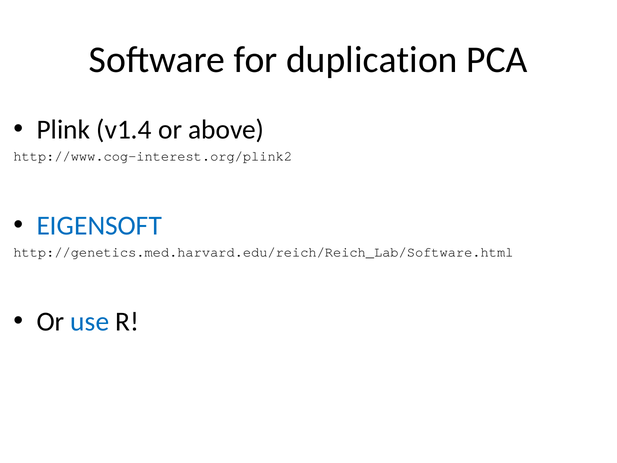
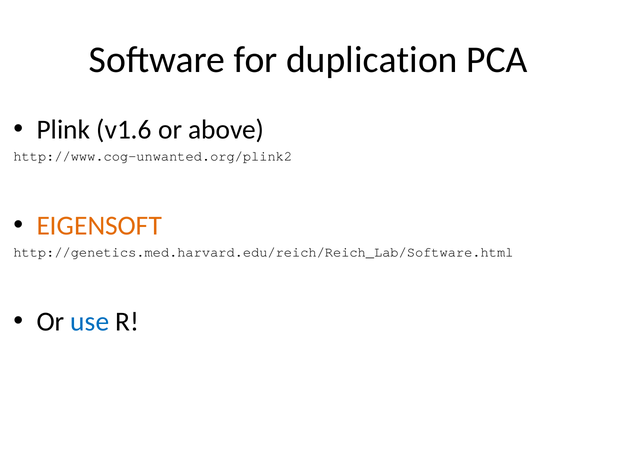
v1.4: v1.4 -> v1.6 (124, 129)
http://www.cog-interest.org/plink2: http://www.cog-interest.org/plink2 -> http://www.cog-unwanted.org/plink2 (153, 156)
EIGENSOFT colour: blue -> orange (99, 225)
